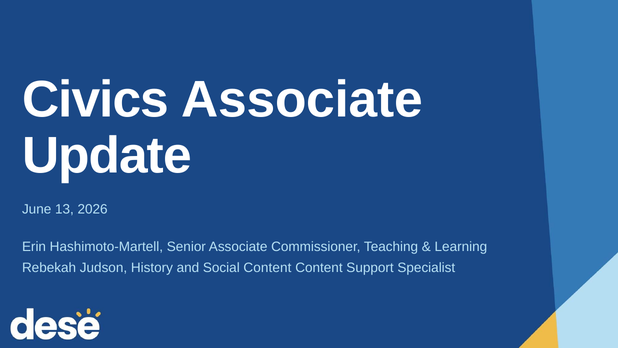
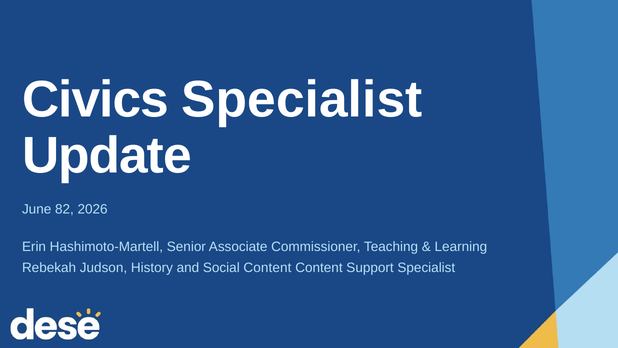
Civics Associate: Associate -> Specialist (302, 100)
13: 13 -> 82 (64, 209)
